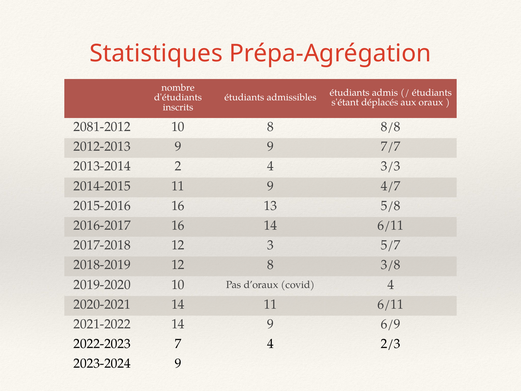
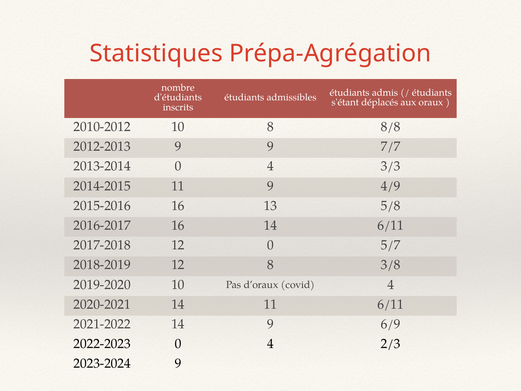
2081-2012: 2081-2012 -> 2010-2012 (102, 127)
2013-2014 2: 2 -> 0 (178, 166)
4/7: 4/7 -> 4/9 (391, 186)
12 3: 3 -> 0 (270, 245)
2022-2023 7: 7 -> 0 (178, 344)
